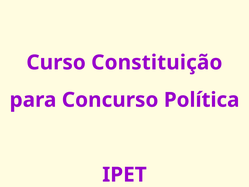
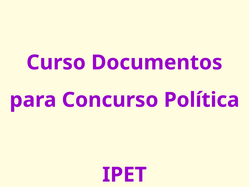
Constituição: Constituição -> Documentos (157, 62)
